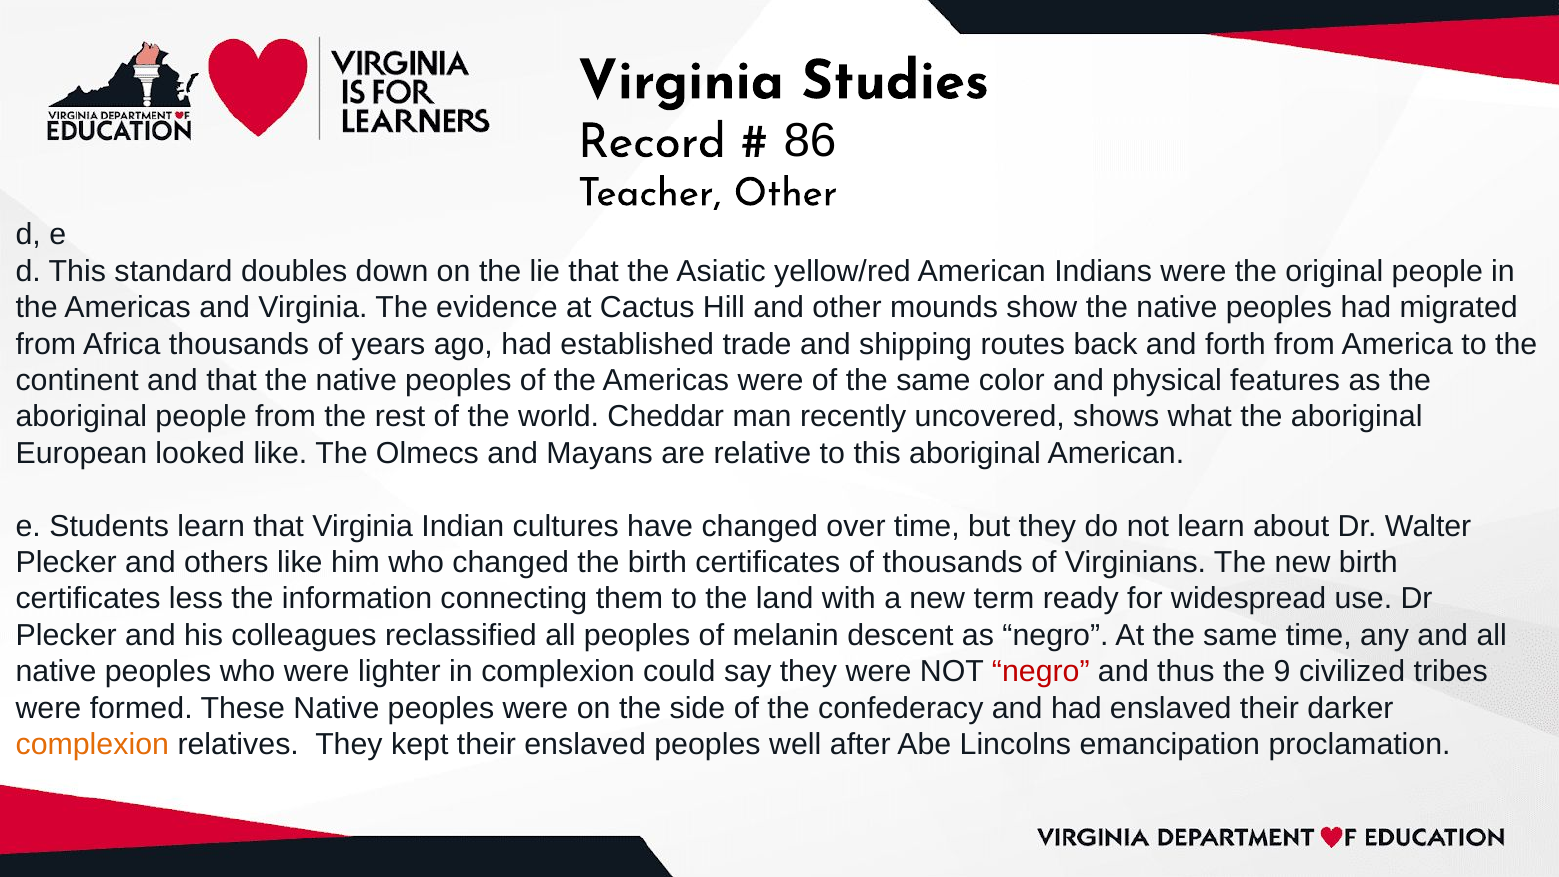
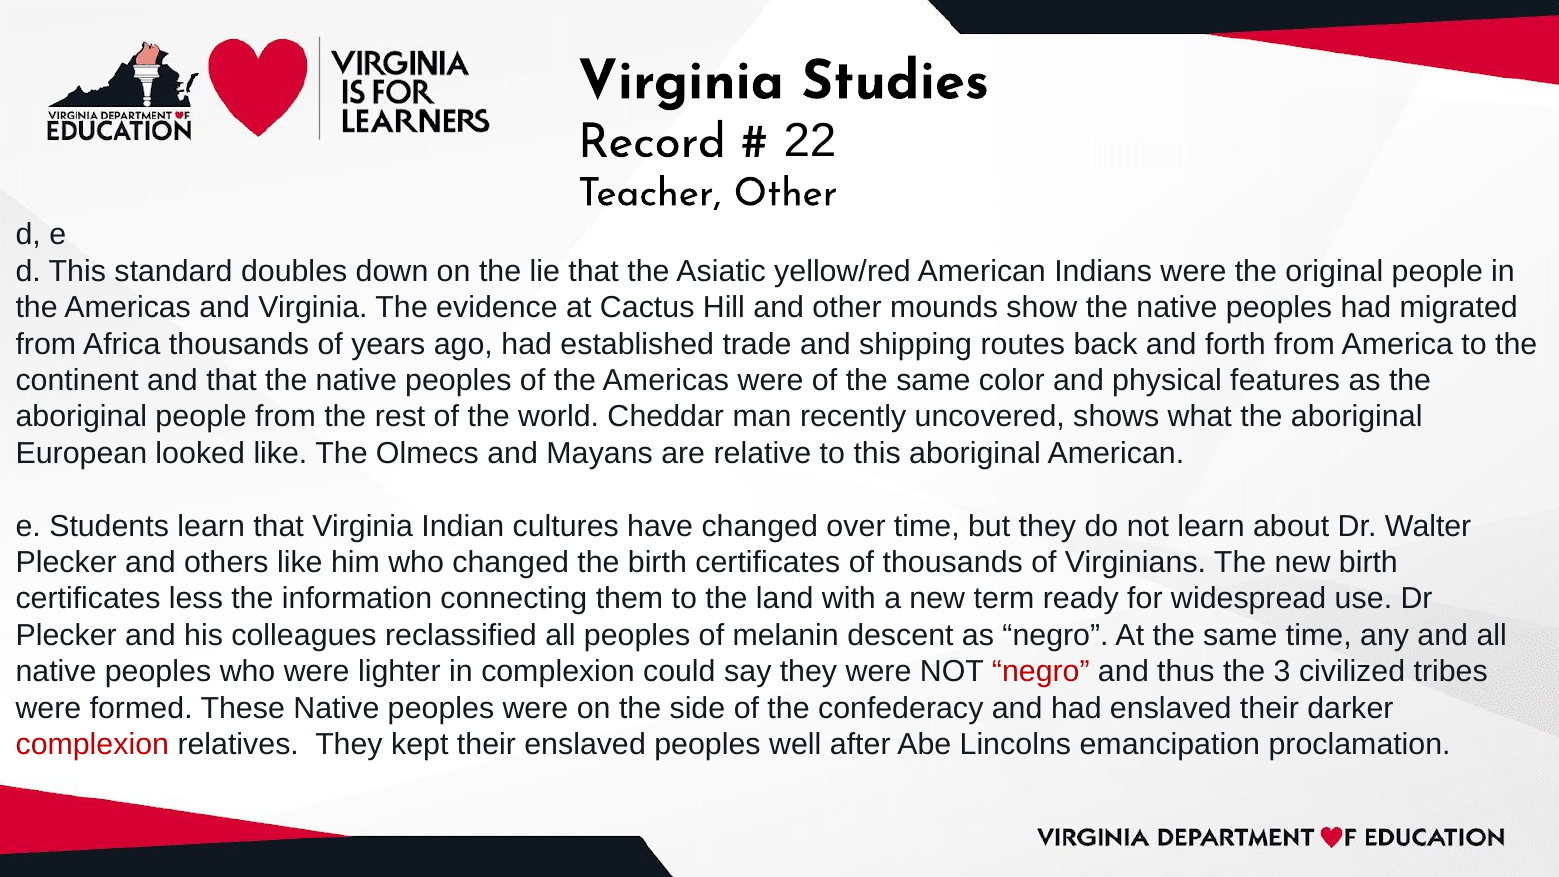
86: 86 -> 22 (810, 141)
9: 9 -> 3 (1282, 672)
complexion colour: orange -> red (92, 744)
